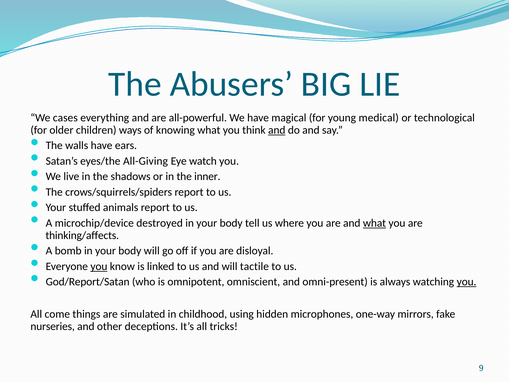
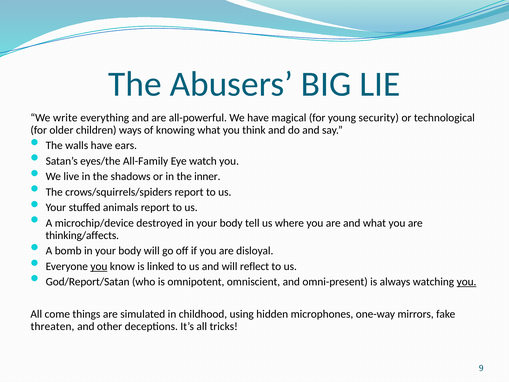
cases: cases -> write (65, 118)
medical: medical -> security (379, 118)
and underline: present -> none (277, 130)
All-Giving: All-Giving -> All-Family (146, 161)
what underline: present -> none (374, 223)
tactile: tactile -> reflect (255, 266)
nurseries: nurseries -> threaten (53, 326)
